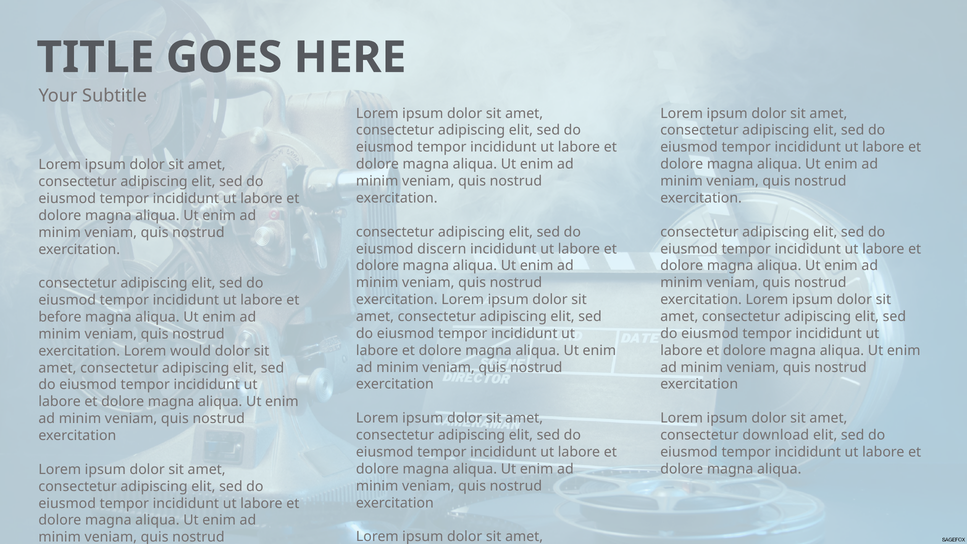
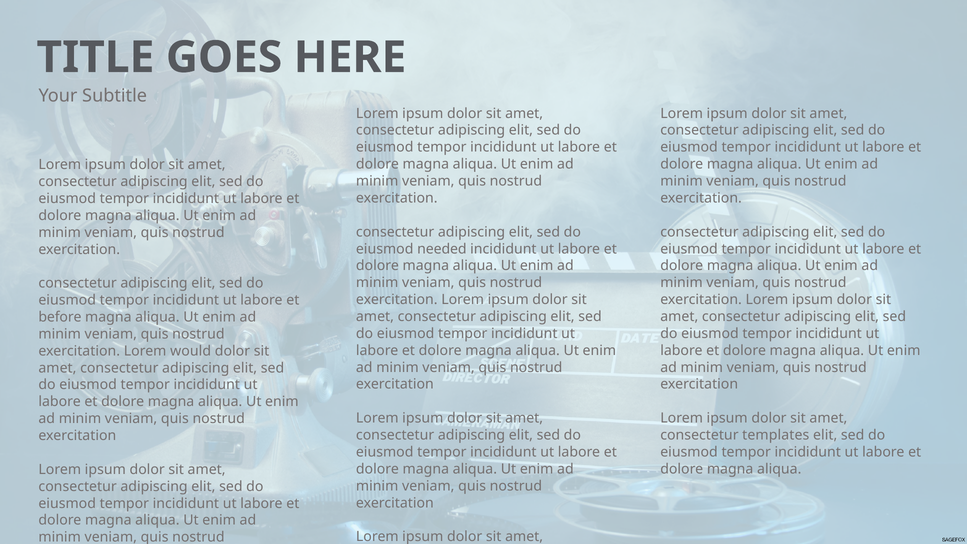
discern: discern -> needed (442, 249)
download: download -> templates (776, 435)
